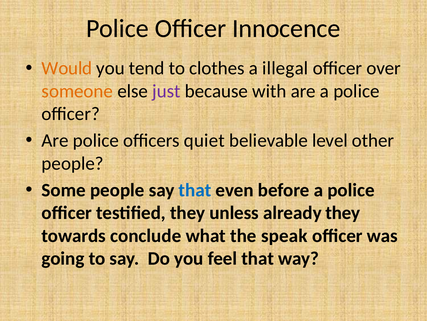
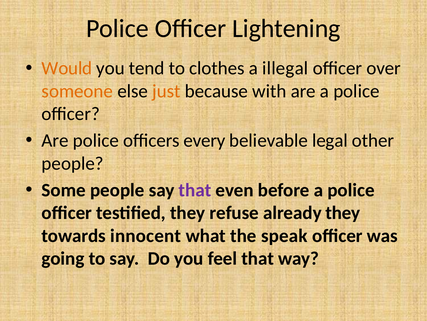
Innocence: Innocence -> Lightening (286, 28)
just colour: purple -> orange (166, 91)
quiet: quiet -> every (205, 140)
level: level -> legal (330, 140)
that colour: blue -> purple (195, 190)
unless: unless -> refuse (234, 212)
conclude: conclude -> innocent (146, 235)
